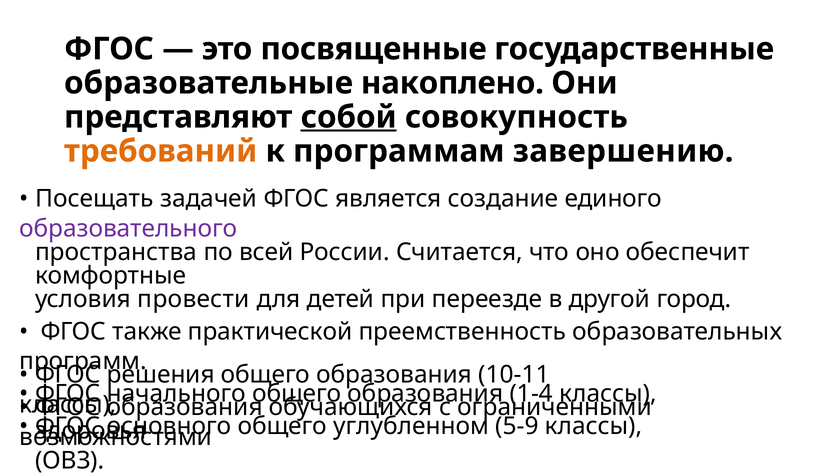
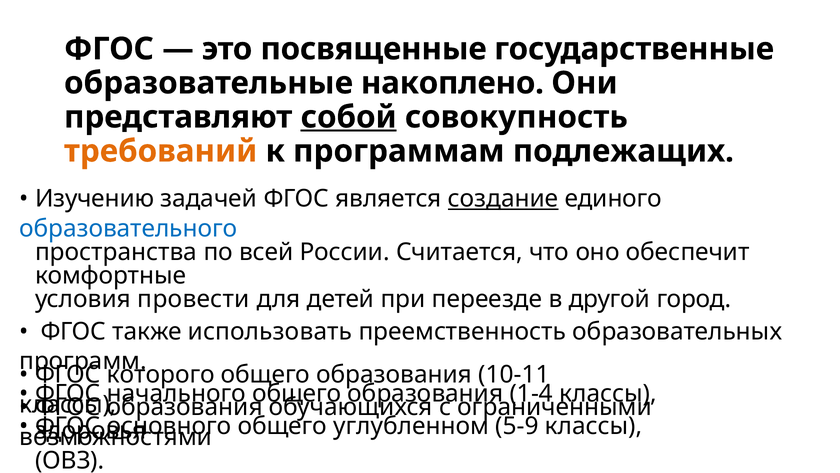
завершению: завершению -> подлежащих (623, 151)
Посещать: Посещать -> Изучению (95, 198)
создание underline: none -> present (503, 198)
образовательного colour: purple -> blue (128, 228)
практической: практической -> использовать (270, 331)
решения: решения -> которого (161, 374)
